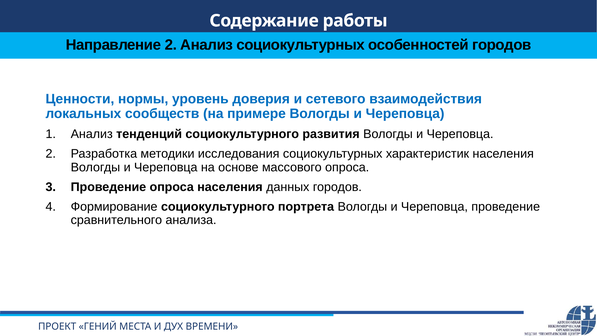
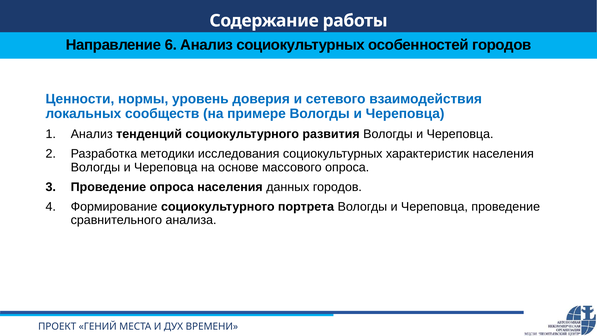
Направление 2: 2 -> 6 (171, 45)
